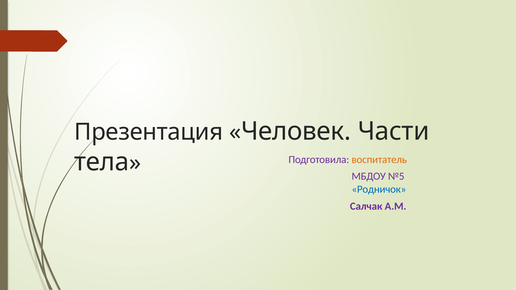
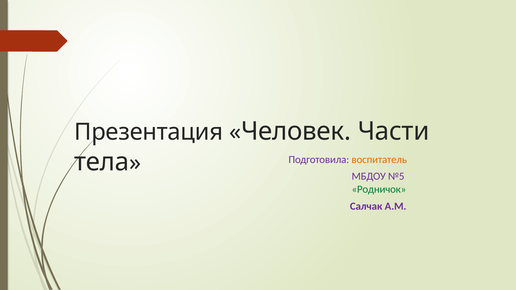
Родничок colour: blue -> green (379, 190)
